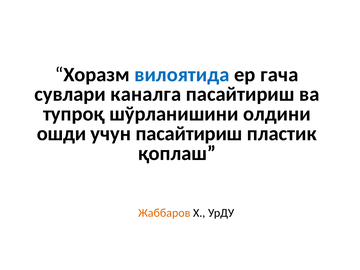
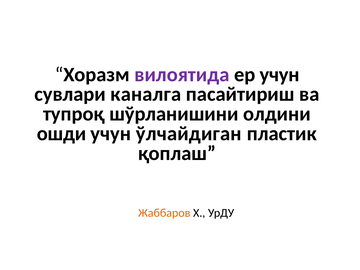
вилоятида colour: blue -> purple (182, 75)
ер гача: гача -> учун (280, 75)
учун пасайтириш: пасайтириш -> ўлчайдиган (189, 134)
